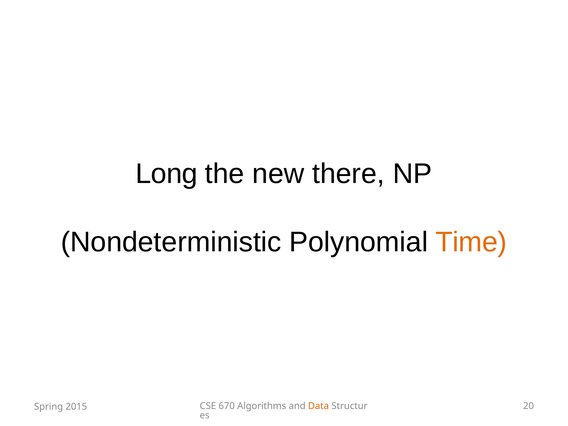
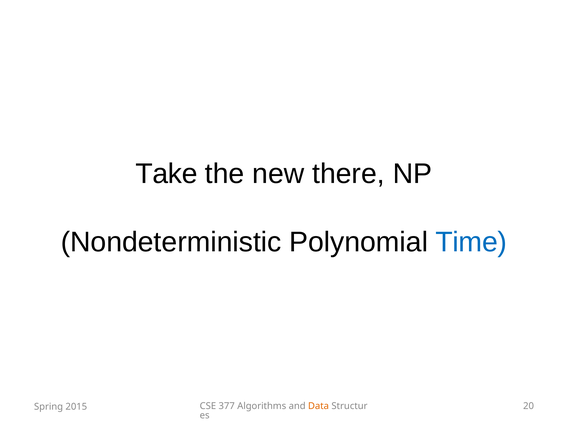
Long: Long -> Take (167, 174)
Time colour: orange -> blue (471, 242)
670: 670 -> 377 (227, 406)
